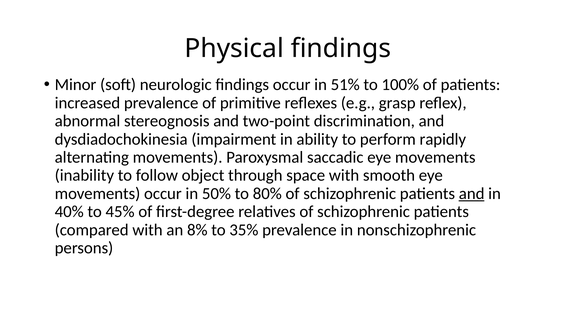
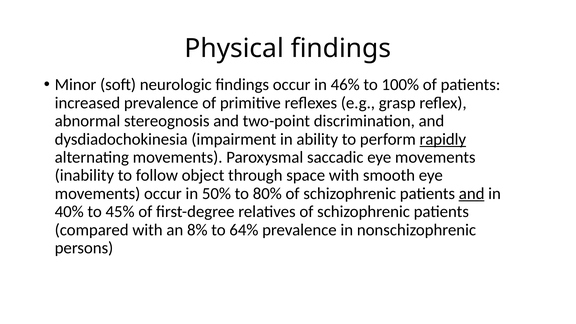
51%: 51% -> 46% (345, 85)
rapidly underline: none -> present (443, 139)
35%: 35% -> 64% (244, 230)
